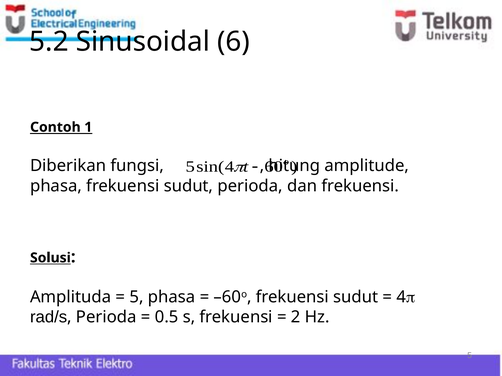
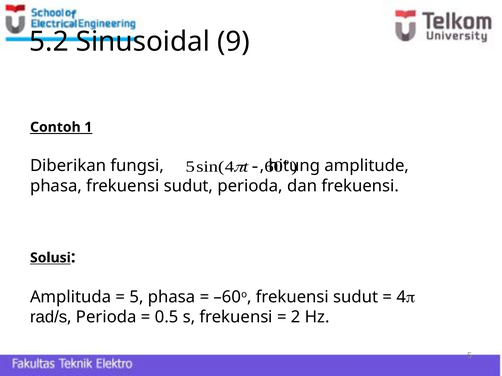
6: 6 -> 9 (234, 42)
